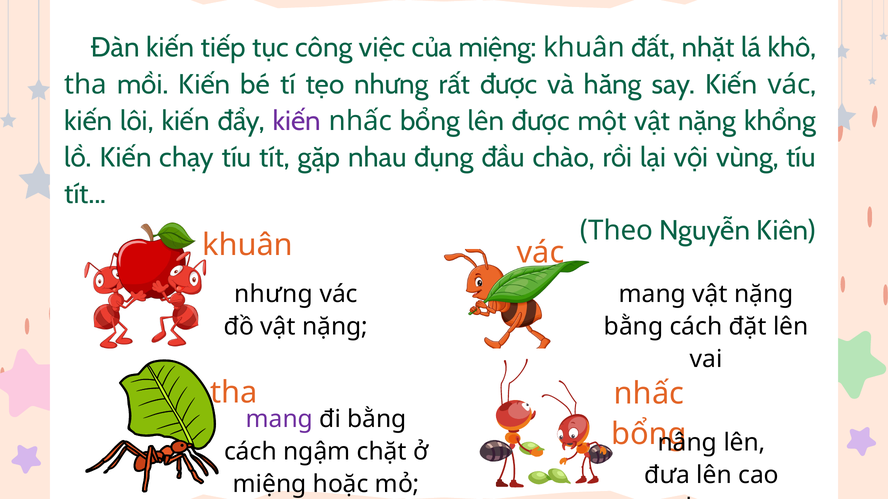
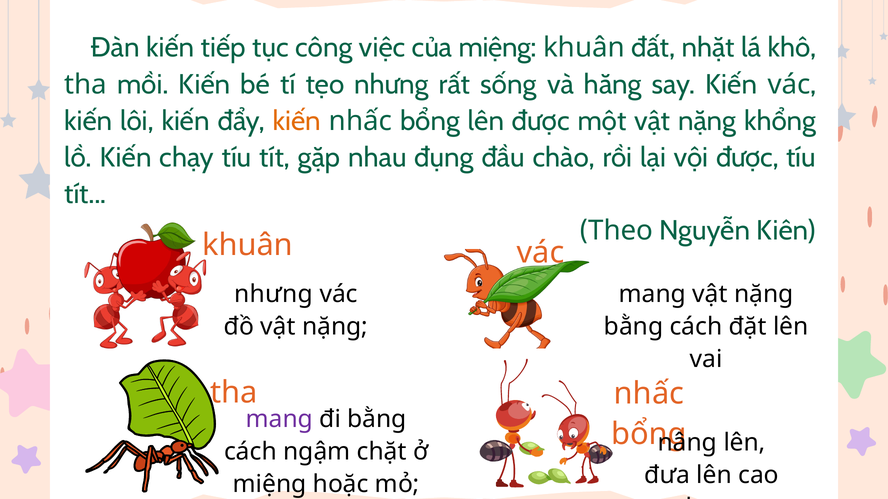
rất được: được -> sống (508, 84)
kiến colour: purple -> orange (297, 121)
vội vùng: vùng -> được (747, 158)
